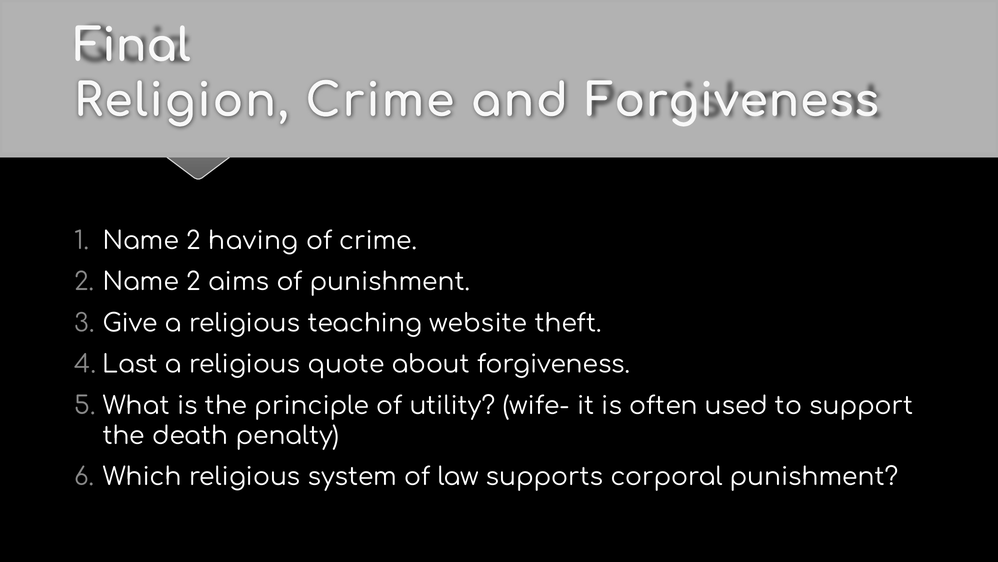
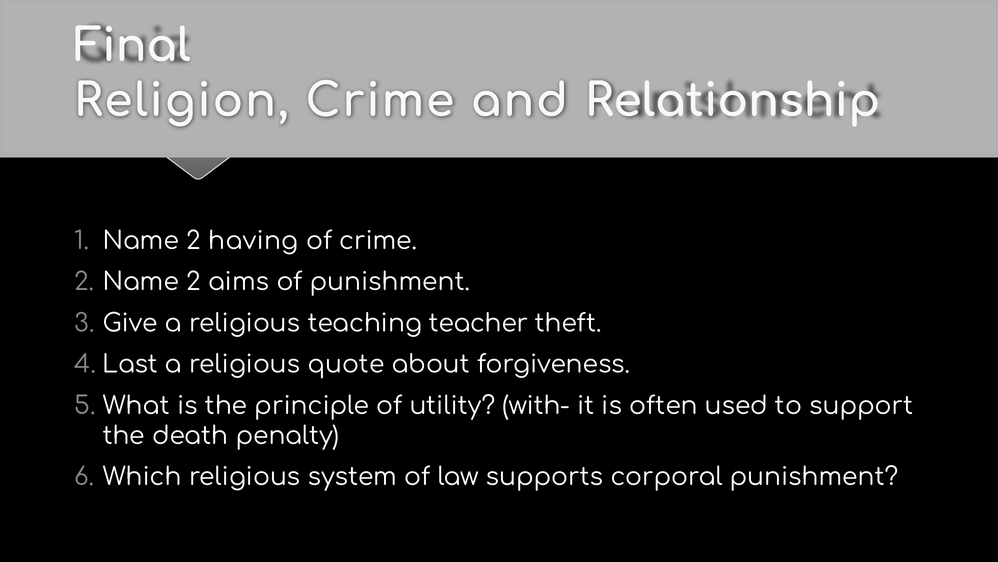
and Forgiveness: Forgiveness -> Relationship (732, 101)
website: website -> teacher (478, 323)
wife-: wife- -> with- (536, 405)
